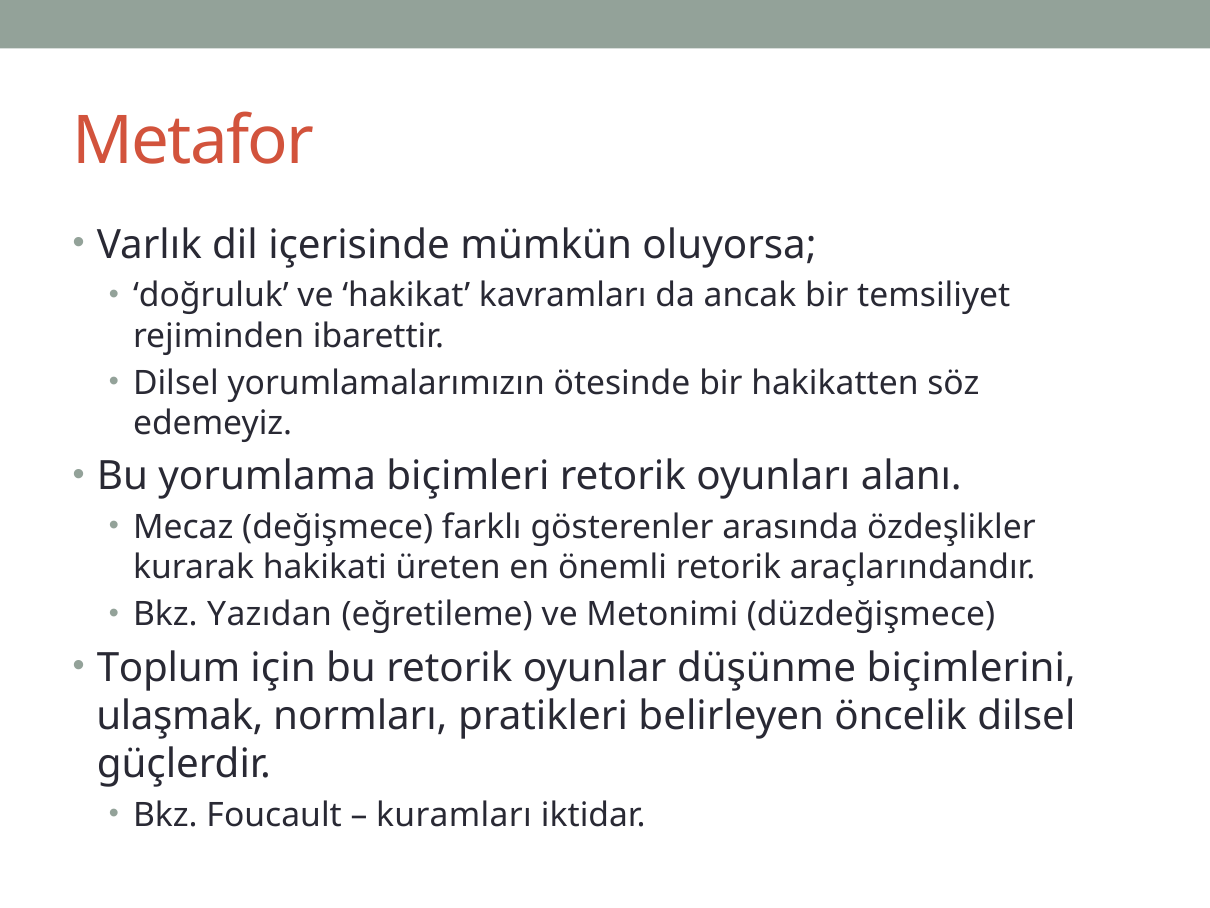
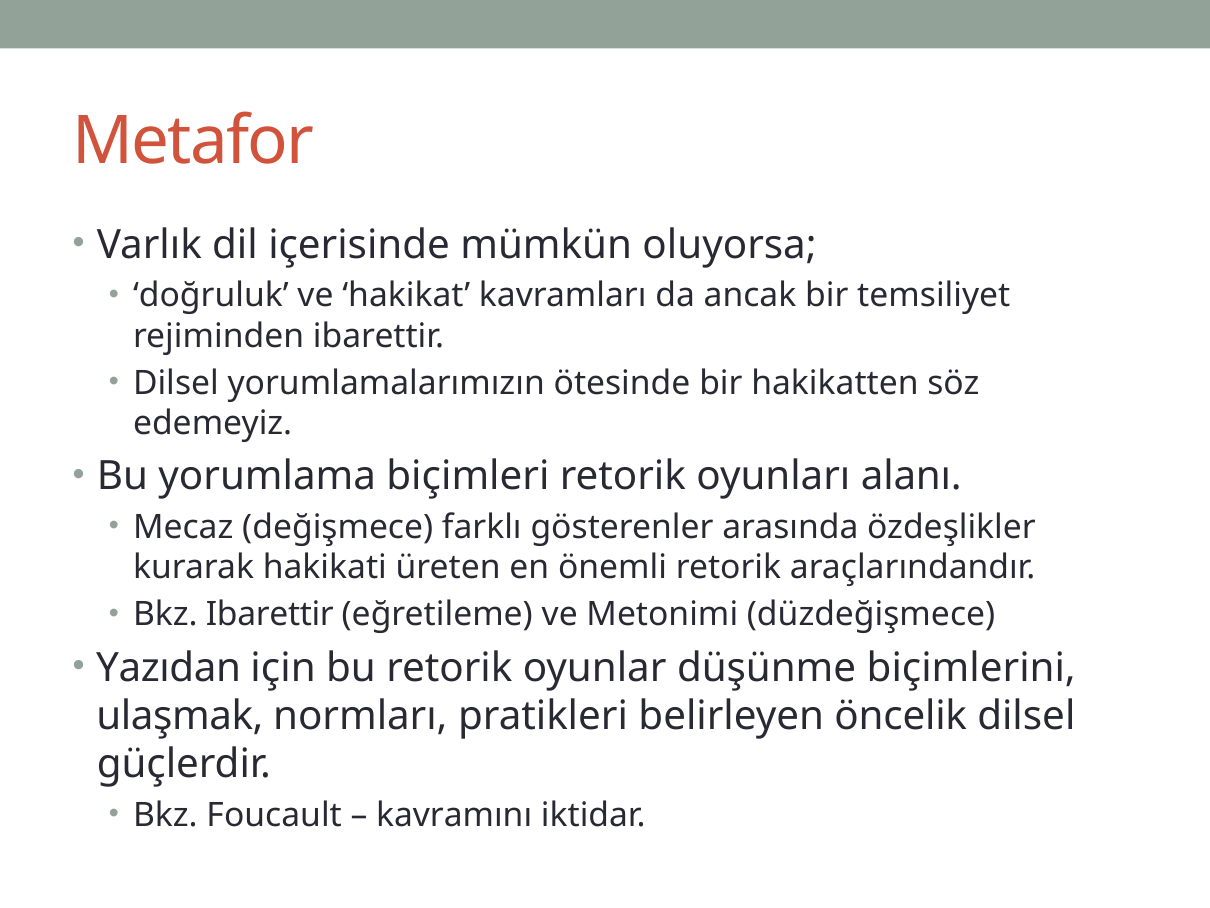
Bkz Yazıdan: Yazıdan -> Ibarettir (270, 614)
Toplum: Toplum -> Yazıdan (169, 667)
kuramları: kuramları -> kavramını (454, 815)
